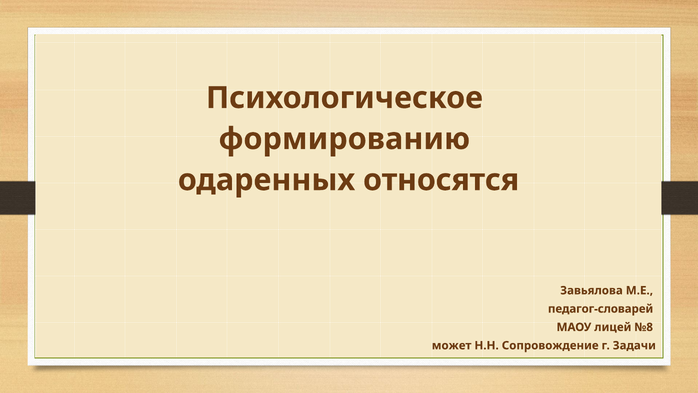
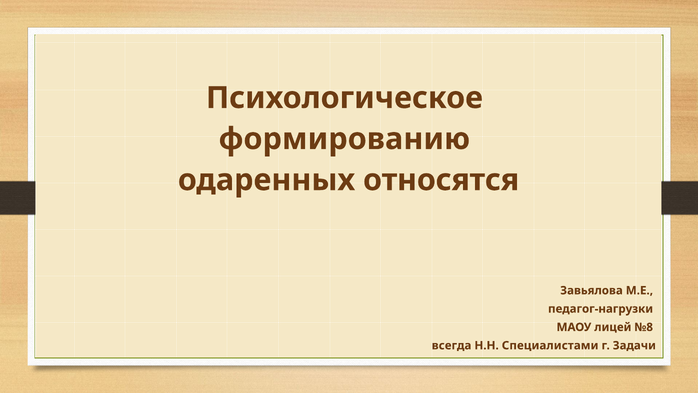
педагог-словарей: педагог-словарей -> педагог-нагрузки (601, 309)
может: может -> всегда (452, 345)
Сопровождение: Сопровождение -> Специалистами (550, 345)
